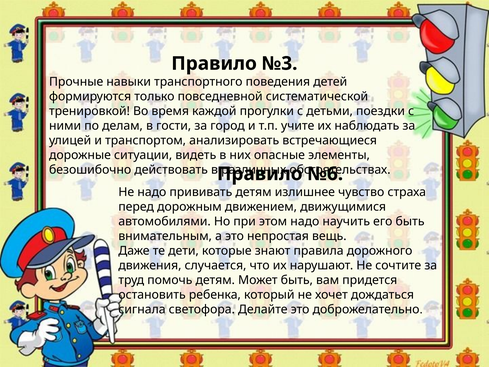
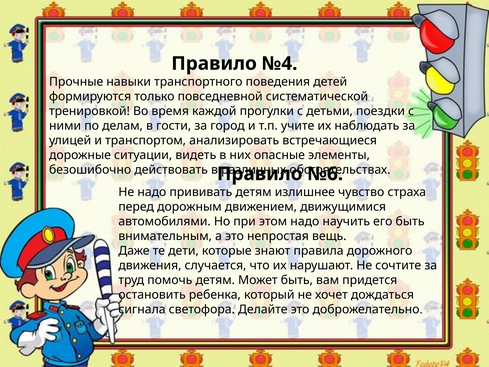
№3: №3 -> №4 (280, 63)
